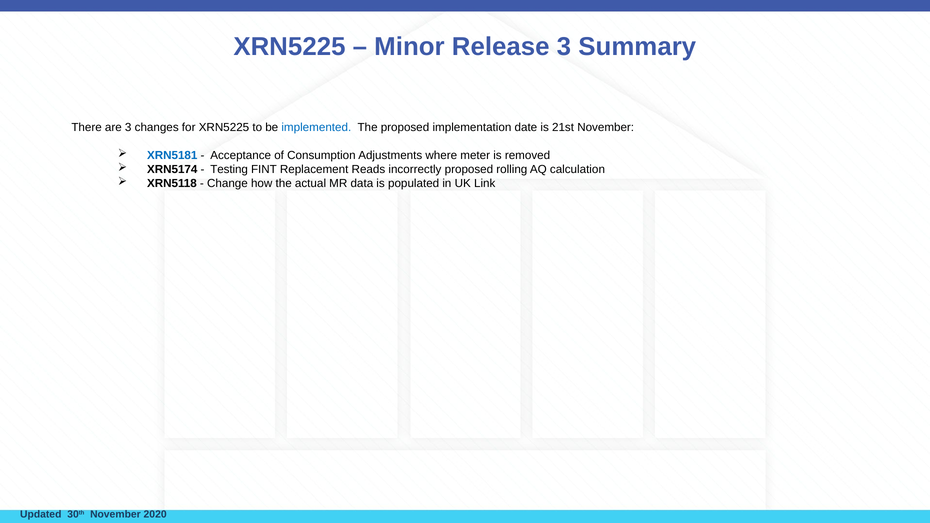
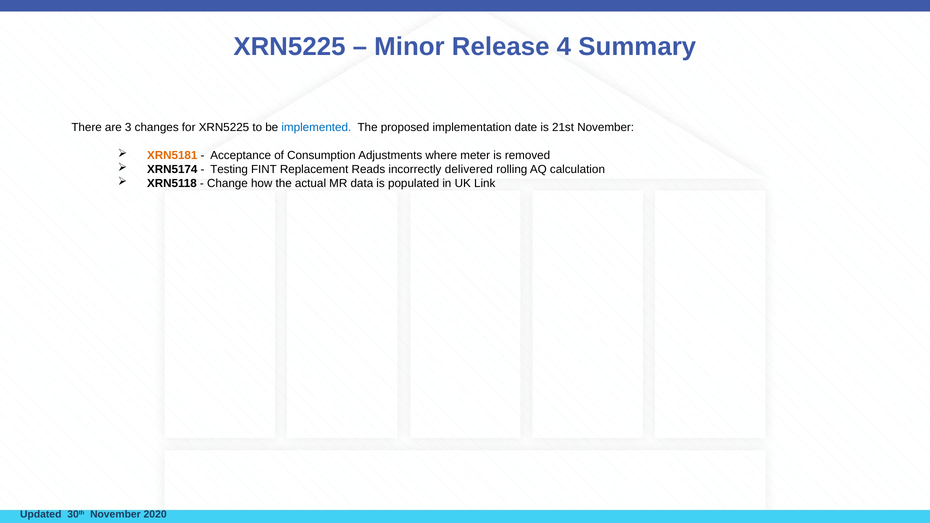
Release 3: 3 -> 4 (564, 47)
XRN5181 colour: blue -> orange (172, 155)
incorrectly proposed: proposed -> delivered (469, 169)
